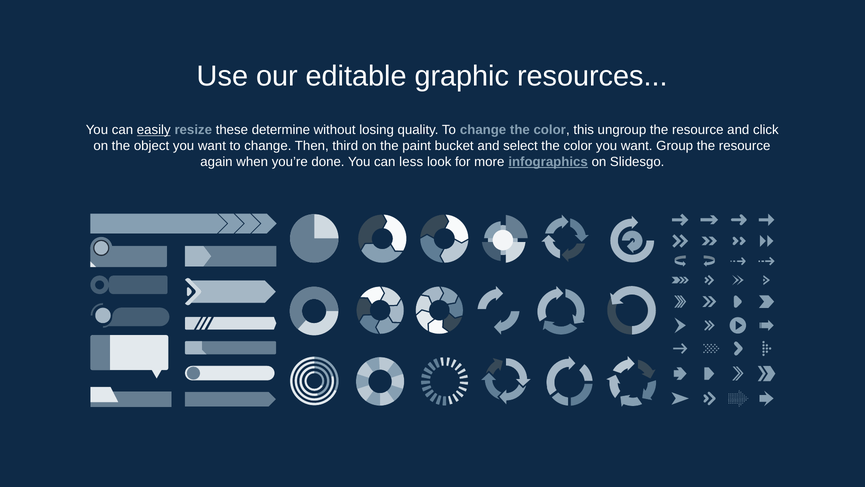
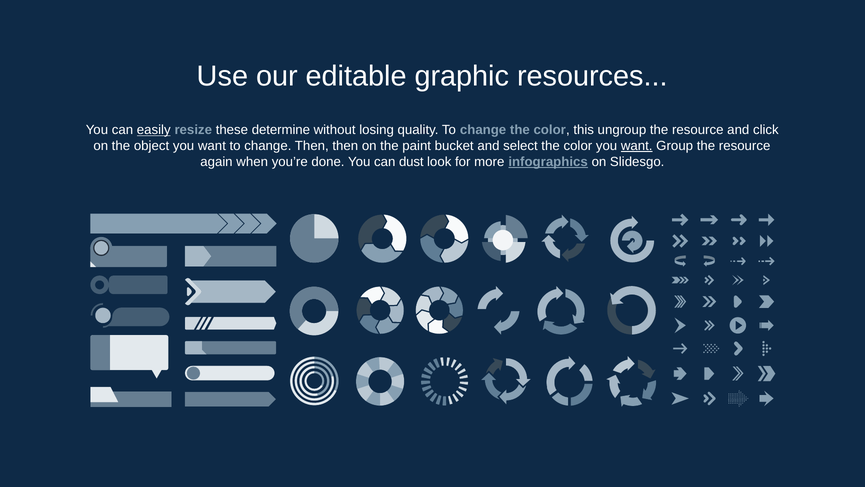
Then third: third -> then (345, 146)
want underline: none -> present (637, 146)
less: less -> dust (411, 162)
